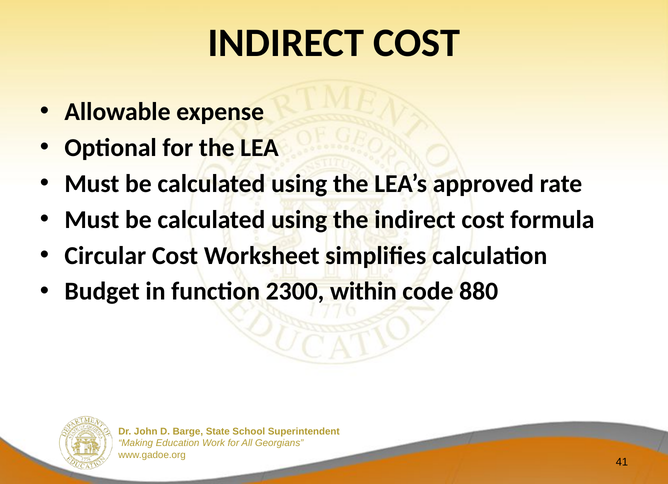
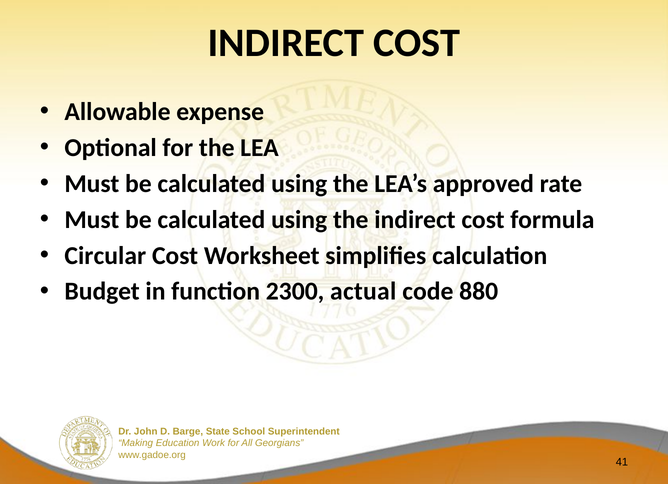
within: within -> actual (363, 291)
